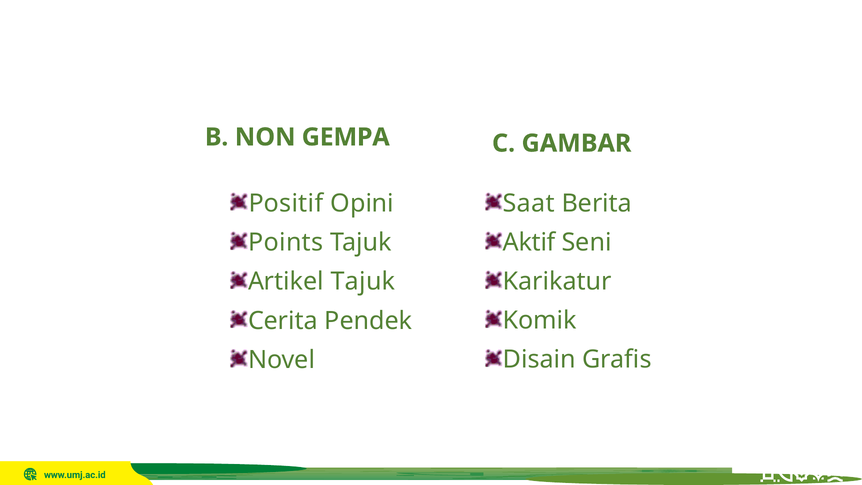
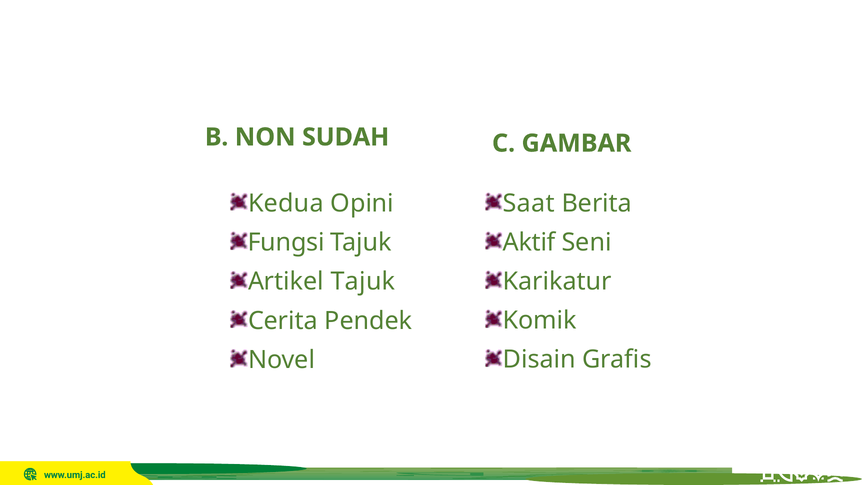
GEMPA: GEMPA -> SUDAH (346, 137)
Positif: Positif -> Kedua (286, 203)
Points: Points -> Fungsi (286, 242)
